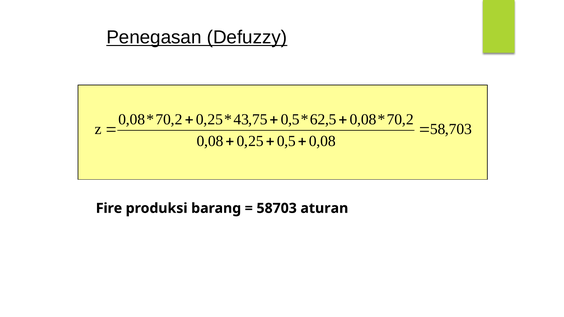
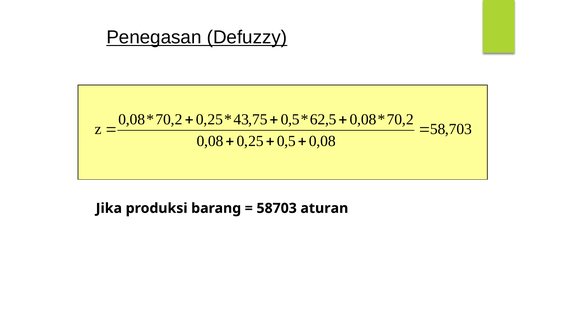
Fire: Fire -> Jika (109, 208)
